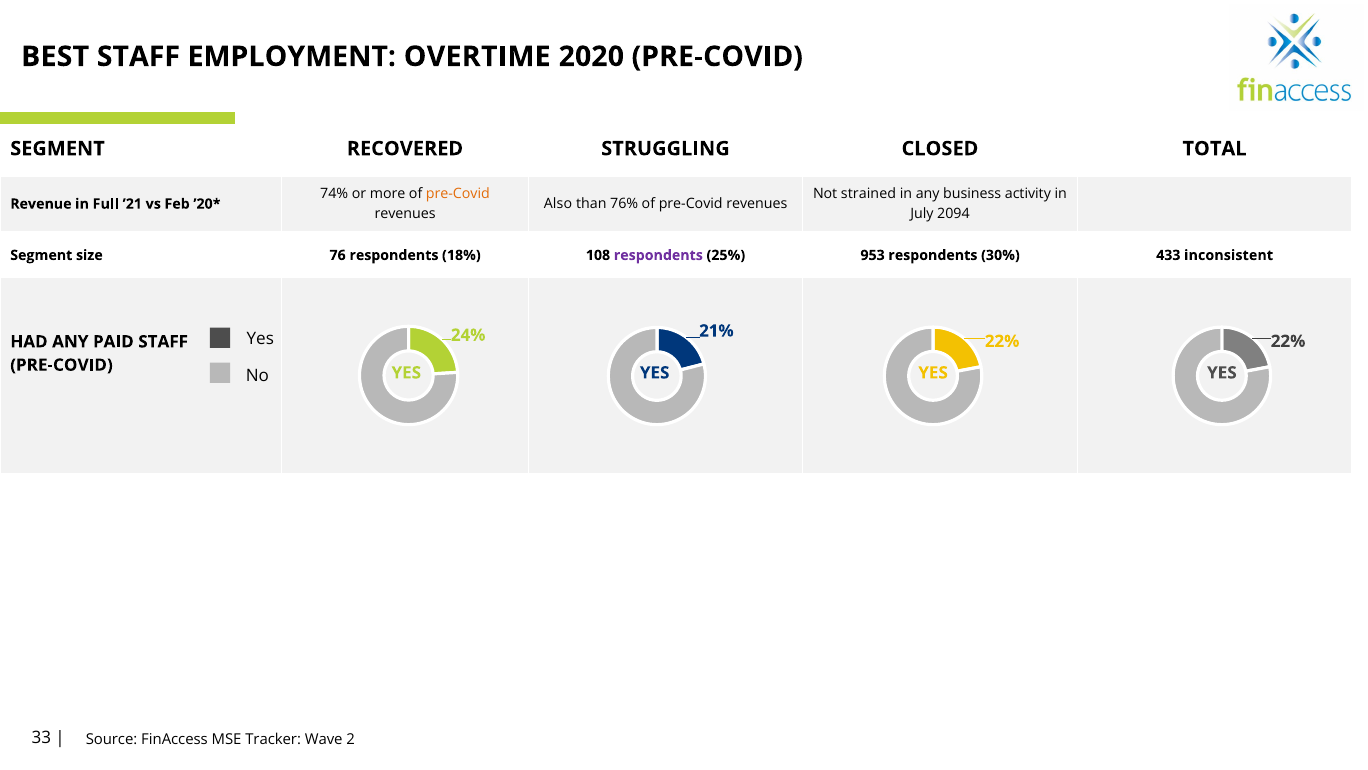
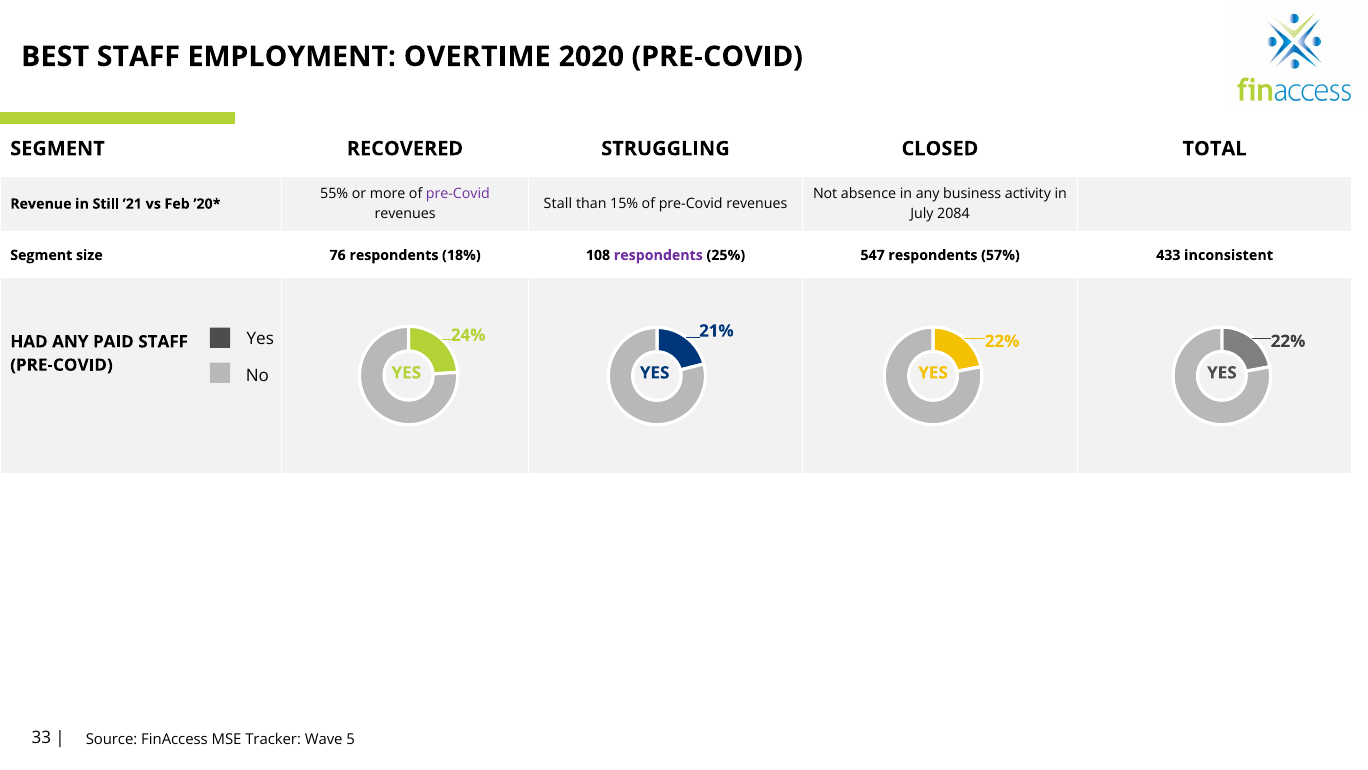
74%: 74% -> 55% (334, 194)
pre-Covid colour: orange -> purple (458, 194)
strained: strained -> absence (869, 194)
Full: Full -> Still (106, 204)
Also: Also -> Stall (558, 204)
76%: 76% -> 15% (624, 204)
2094: 2094 -> 2084 (953, 213)
953: 953 -> 547 (873, 255)
30%: 30% -> 57% (1000, 255)
2: 2 -> 5 (351, 739)
